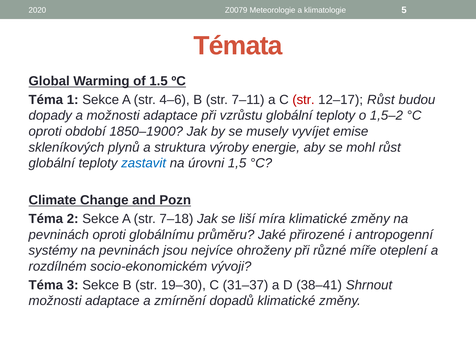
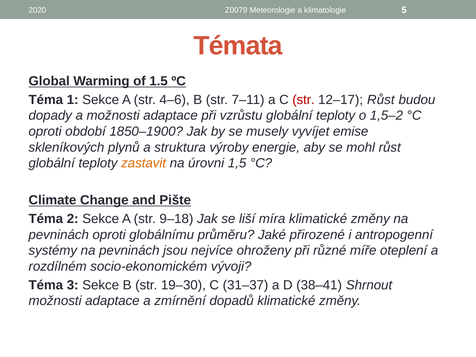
zastavit colour: blue -> orange (144, 163)
Pozn: Pozn -> Pište (175, 200)
7–18: 7–18 -> 9–18 (176, 219)
